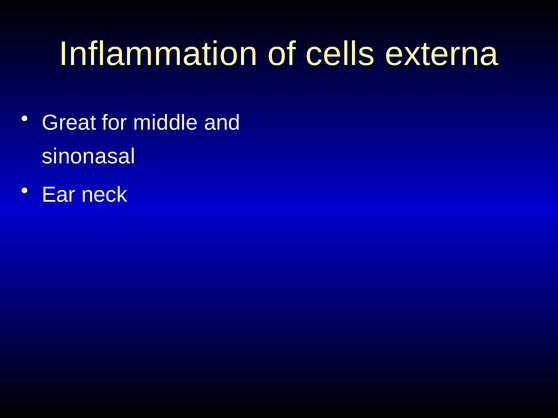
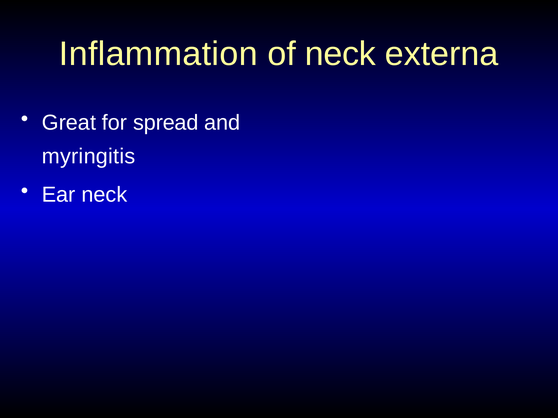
of cells: cells -> neck (340, 54)
middle: middle -> spread (166, 123)
sinonasal: sinonasal -> myringitis (89, 157)
